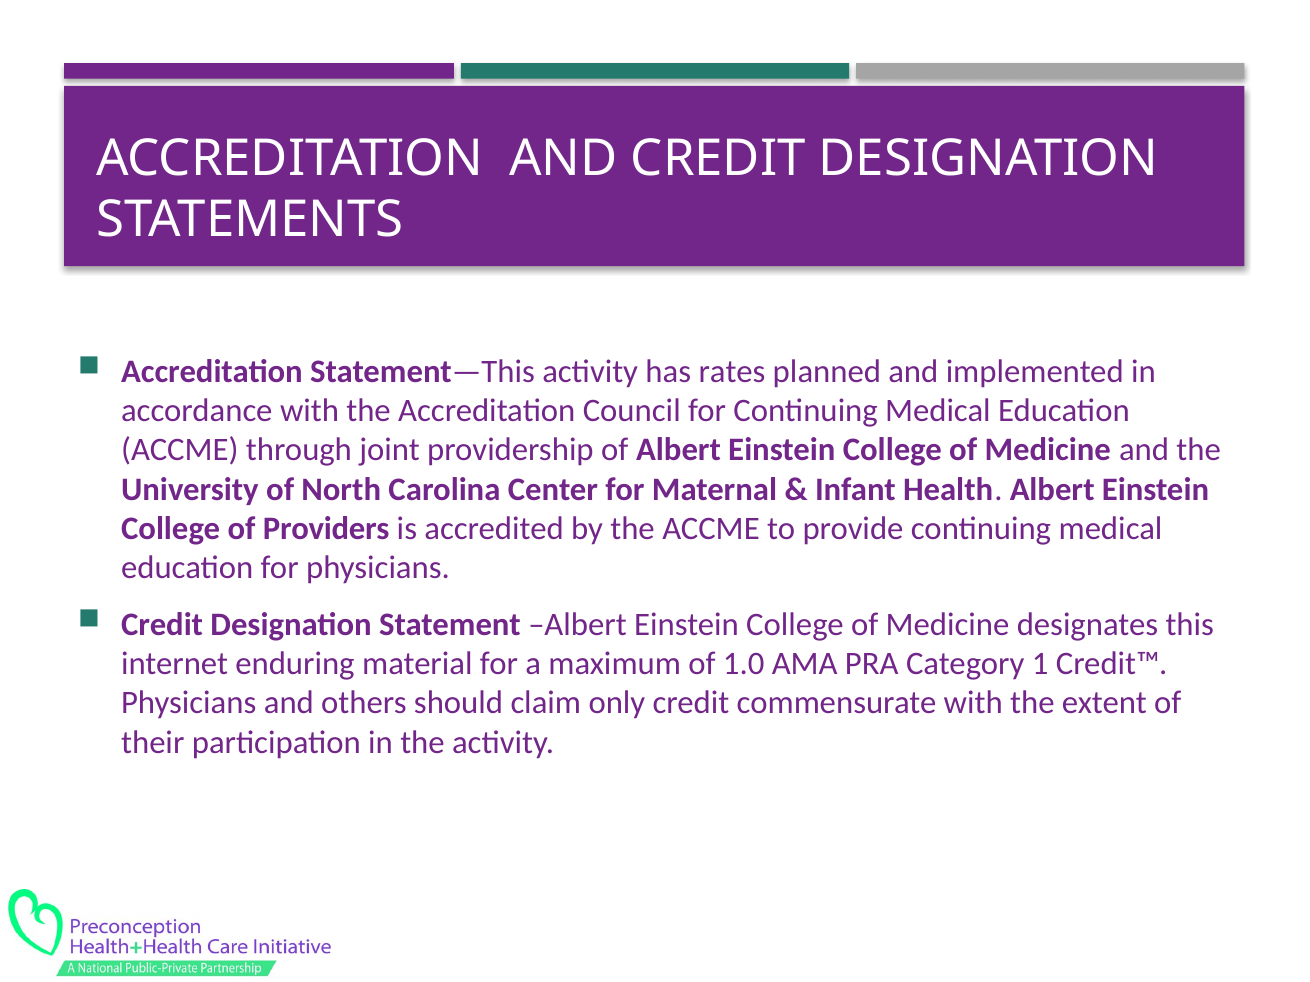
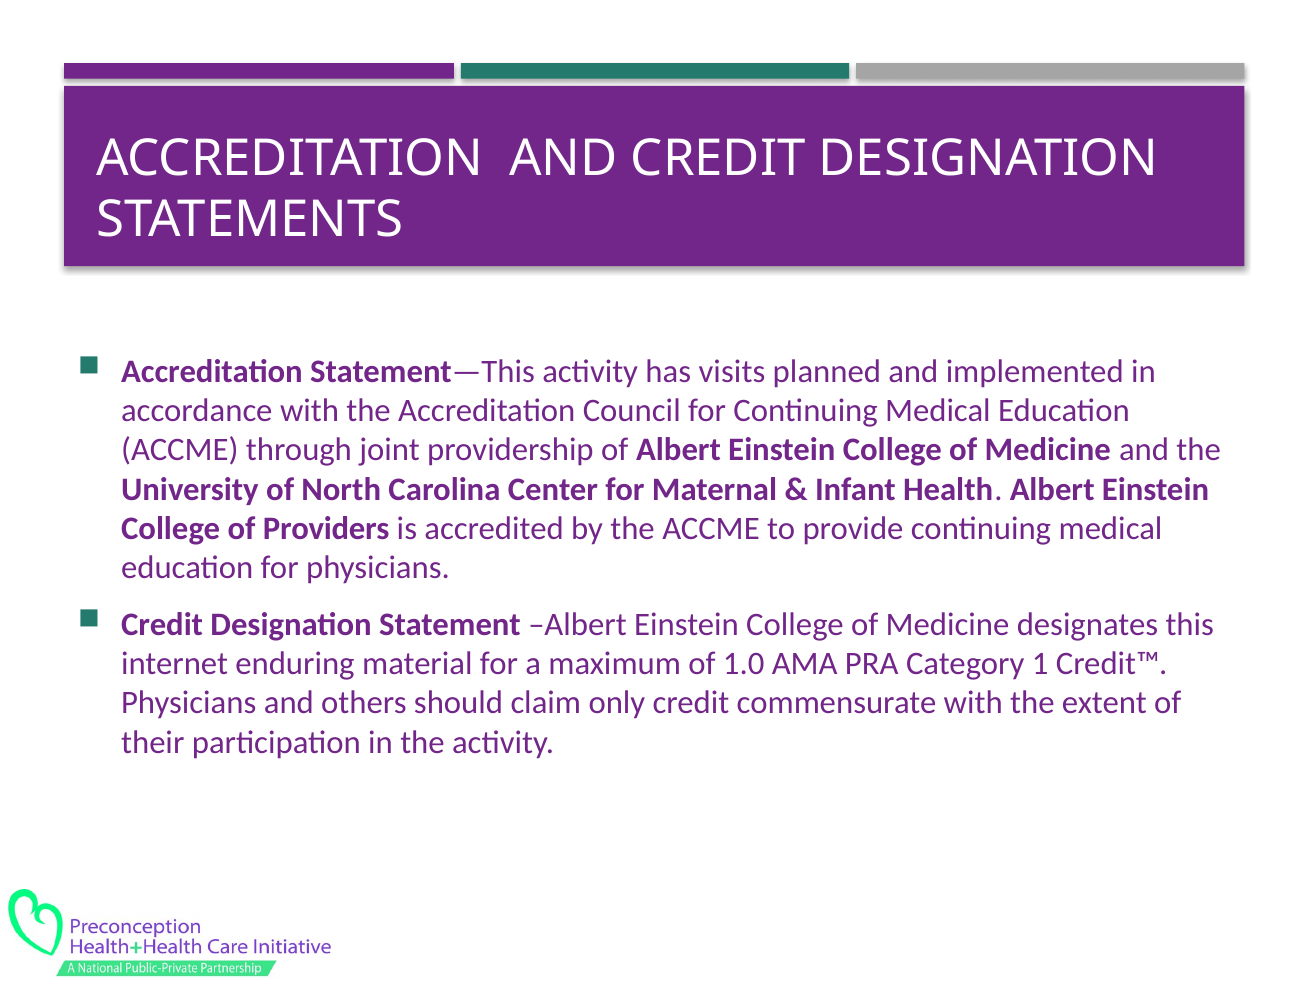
rates: rates -> visits (732, 372)
